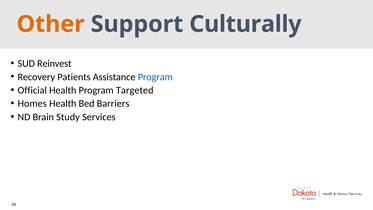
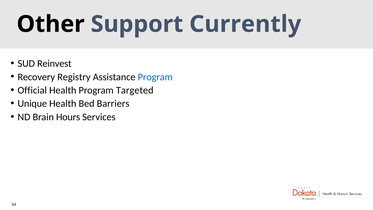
Other colour: orange -> black (51, 24)
Culturally: Culturally -> Currently (245, 24)
Patients: Patients -> Registry (74, 77)
Homes: Homes -> Unique (32, 104)
Study: Study -> Hours (68, 117)
